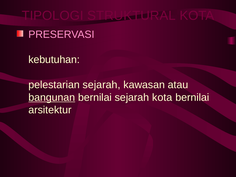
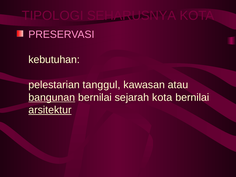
STRUKTURAL: STRUKTURAL -> SEHARUSNYA (132, 16)
pelestarian sejarah: sejarah -> tanggul (102, 85)
arsitektur underline: none -> present (50, 110)
